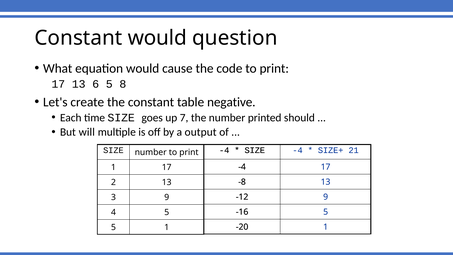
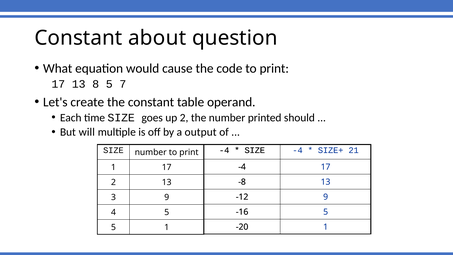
Constant would: would -> about (157, 38)
6: 6 -> 8 (96, 84)
8: 8 -> 7 (123, 84)
negative: negative -> operand (231, 102)
up 7: 7 -> 2 (184, 118)
